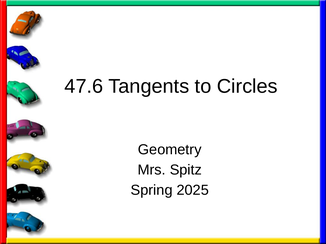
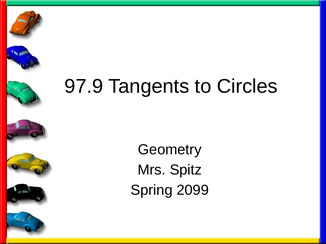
47.6: 47.6 -> 97.9 (84, 87)
2025: 2025 -> 2099 (193, 190)
